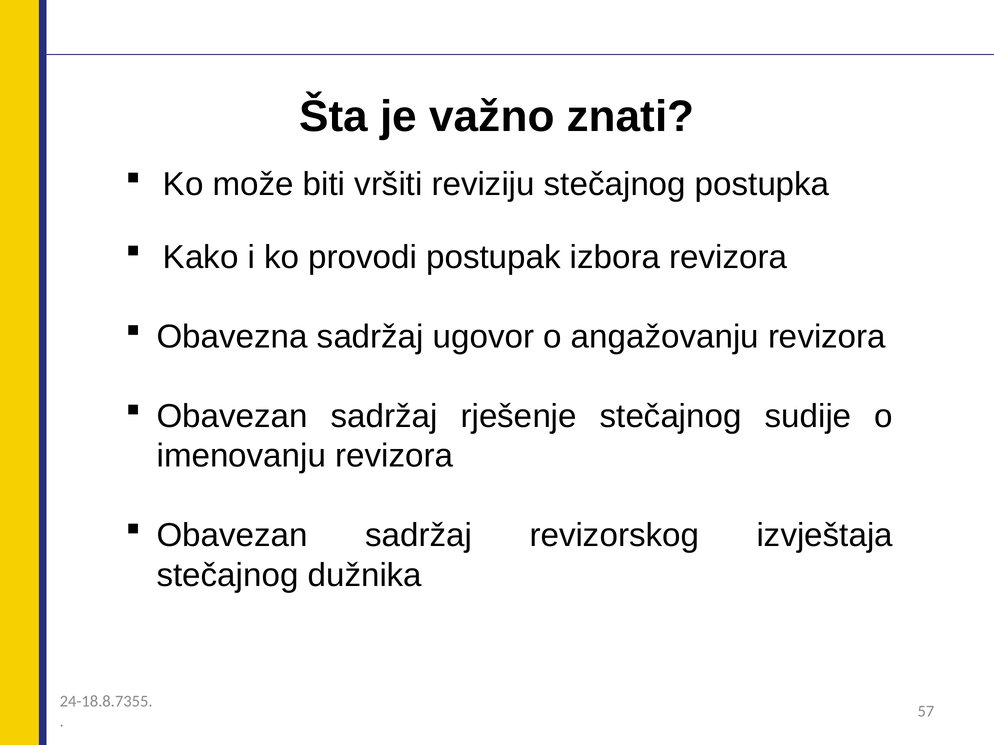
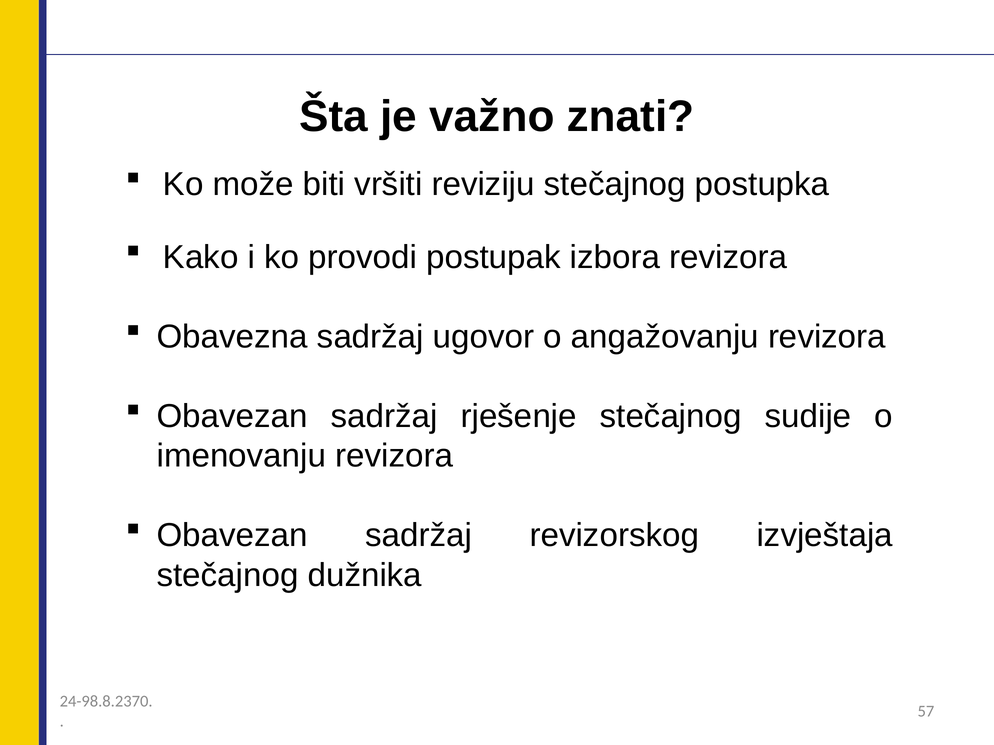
24-18.8.7355: 24-18.8.7355 -> 24-98.8.2370 (106, 702)
